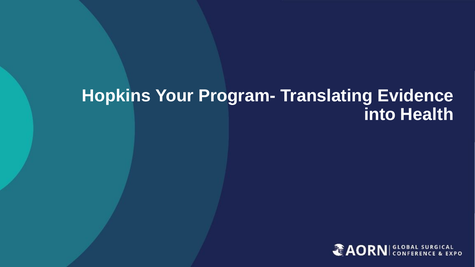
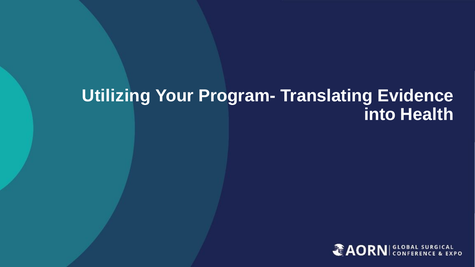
Hopkins: Hopkins -> Utilizing (116, 96)
